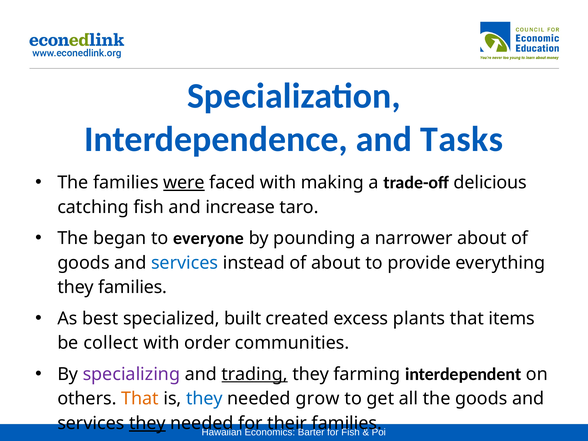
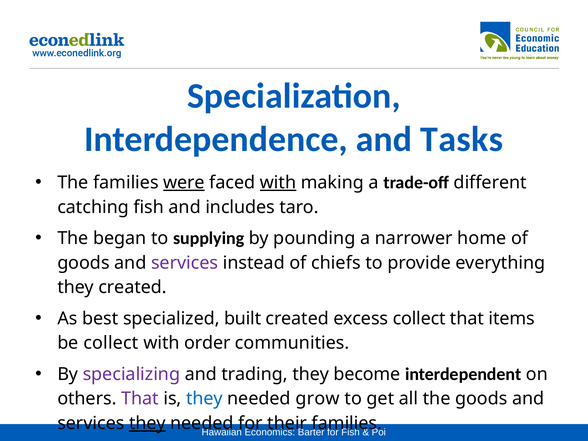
with underline: none -> present (278, 183)
delicious: delicious -> different (490, 183)
increase: increase -> includes (240, 207)
everyone: everyone -> supplying (209, 238)
narrower about: about -> home (482, 238)
services colour: blue -> purple (185, 263)
of about: about -> chiefs (336, 263)
they families: families -> created (133, 287)
excess plants: plants -> collect (419, 318)
trading underline: present -> none (255, 374)
farming: farming -> become (367, 374)
That colour: orange -> purple (140, 399)
